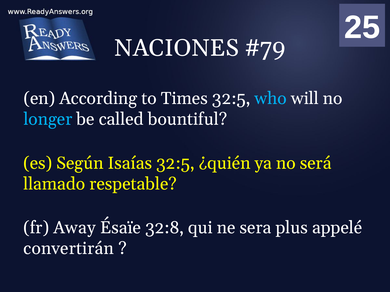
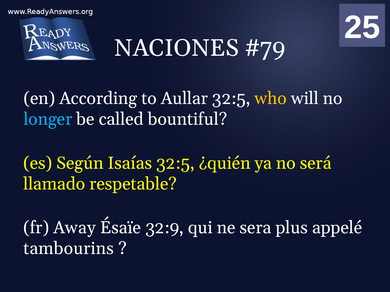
Times: Times -> Aullar (184, 99)
who colour: light blue -> yellow (271, 99)
32:8: 32:8 -> 32:9 (165, 228)
convertirán: convertirán -> tambourins (69, 249)
